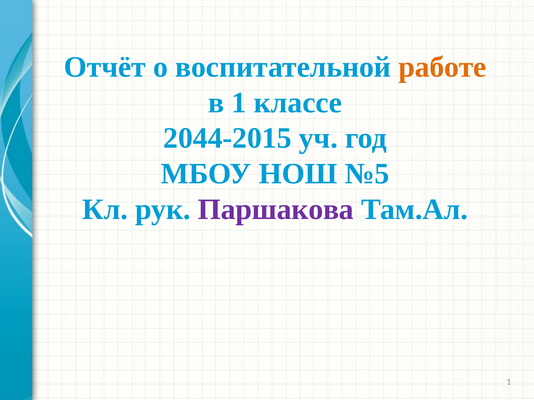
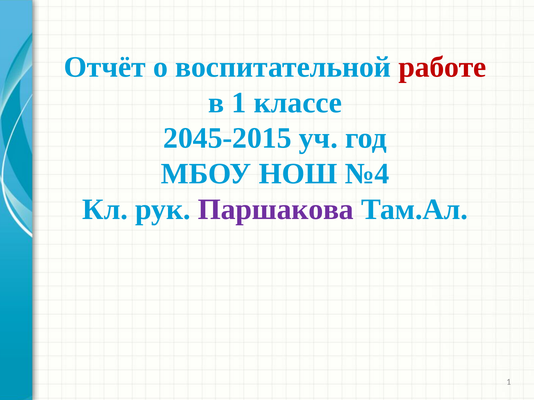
работе colour: orange -> red (442, 67)
2044-2015: 2044-2015 -> 2045-2015 (227, 138)
№5: №5 -> №4 (367, 174)
